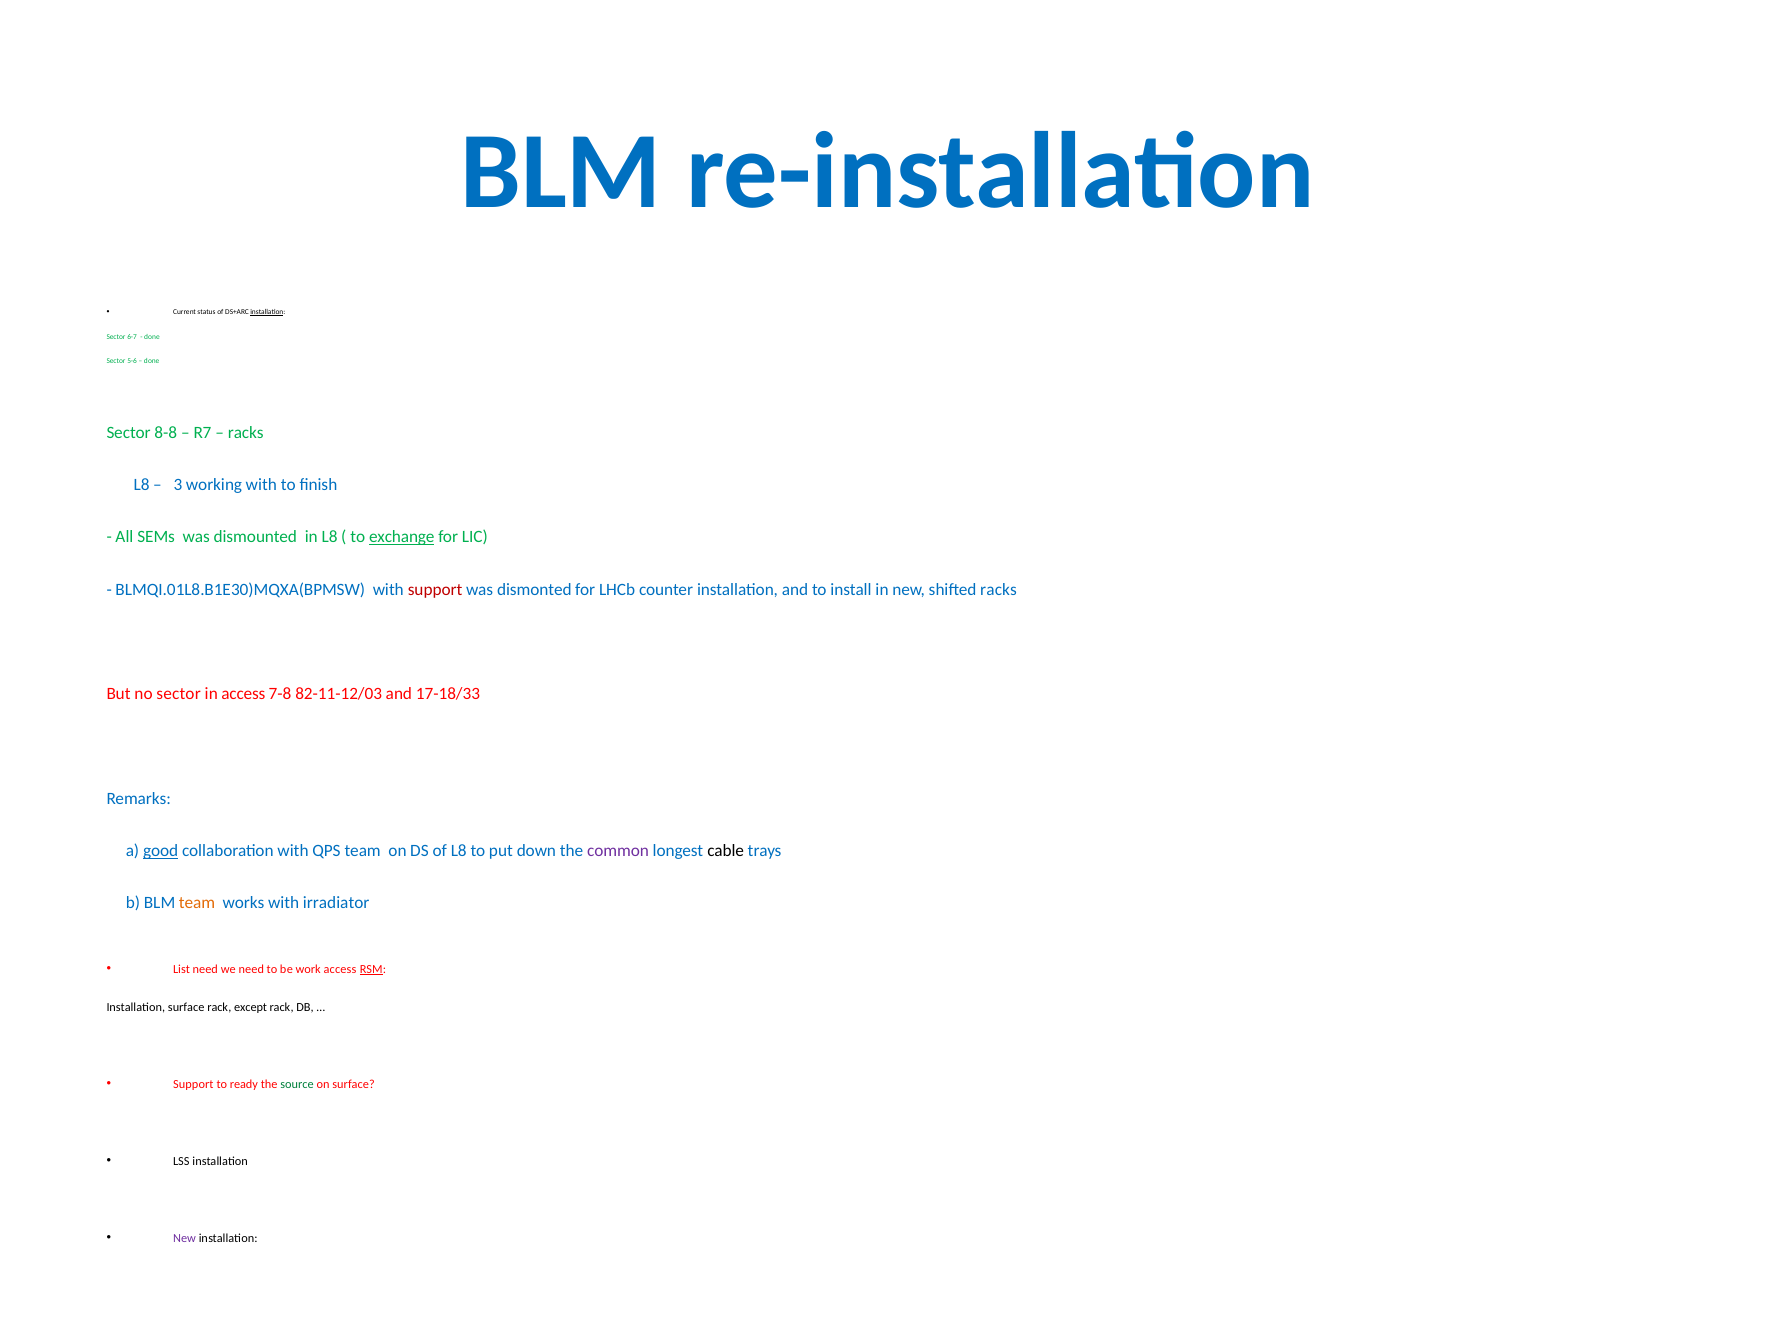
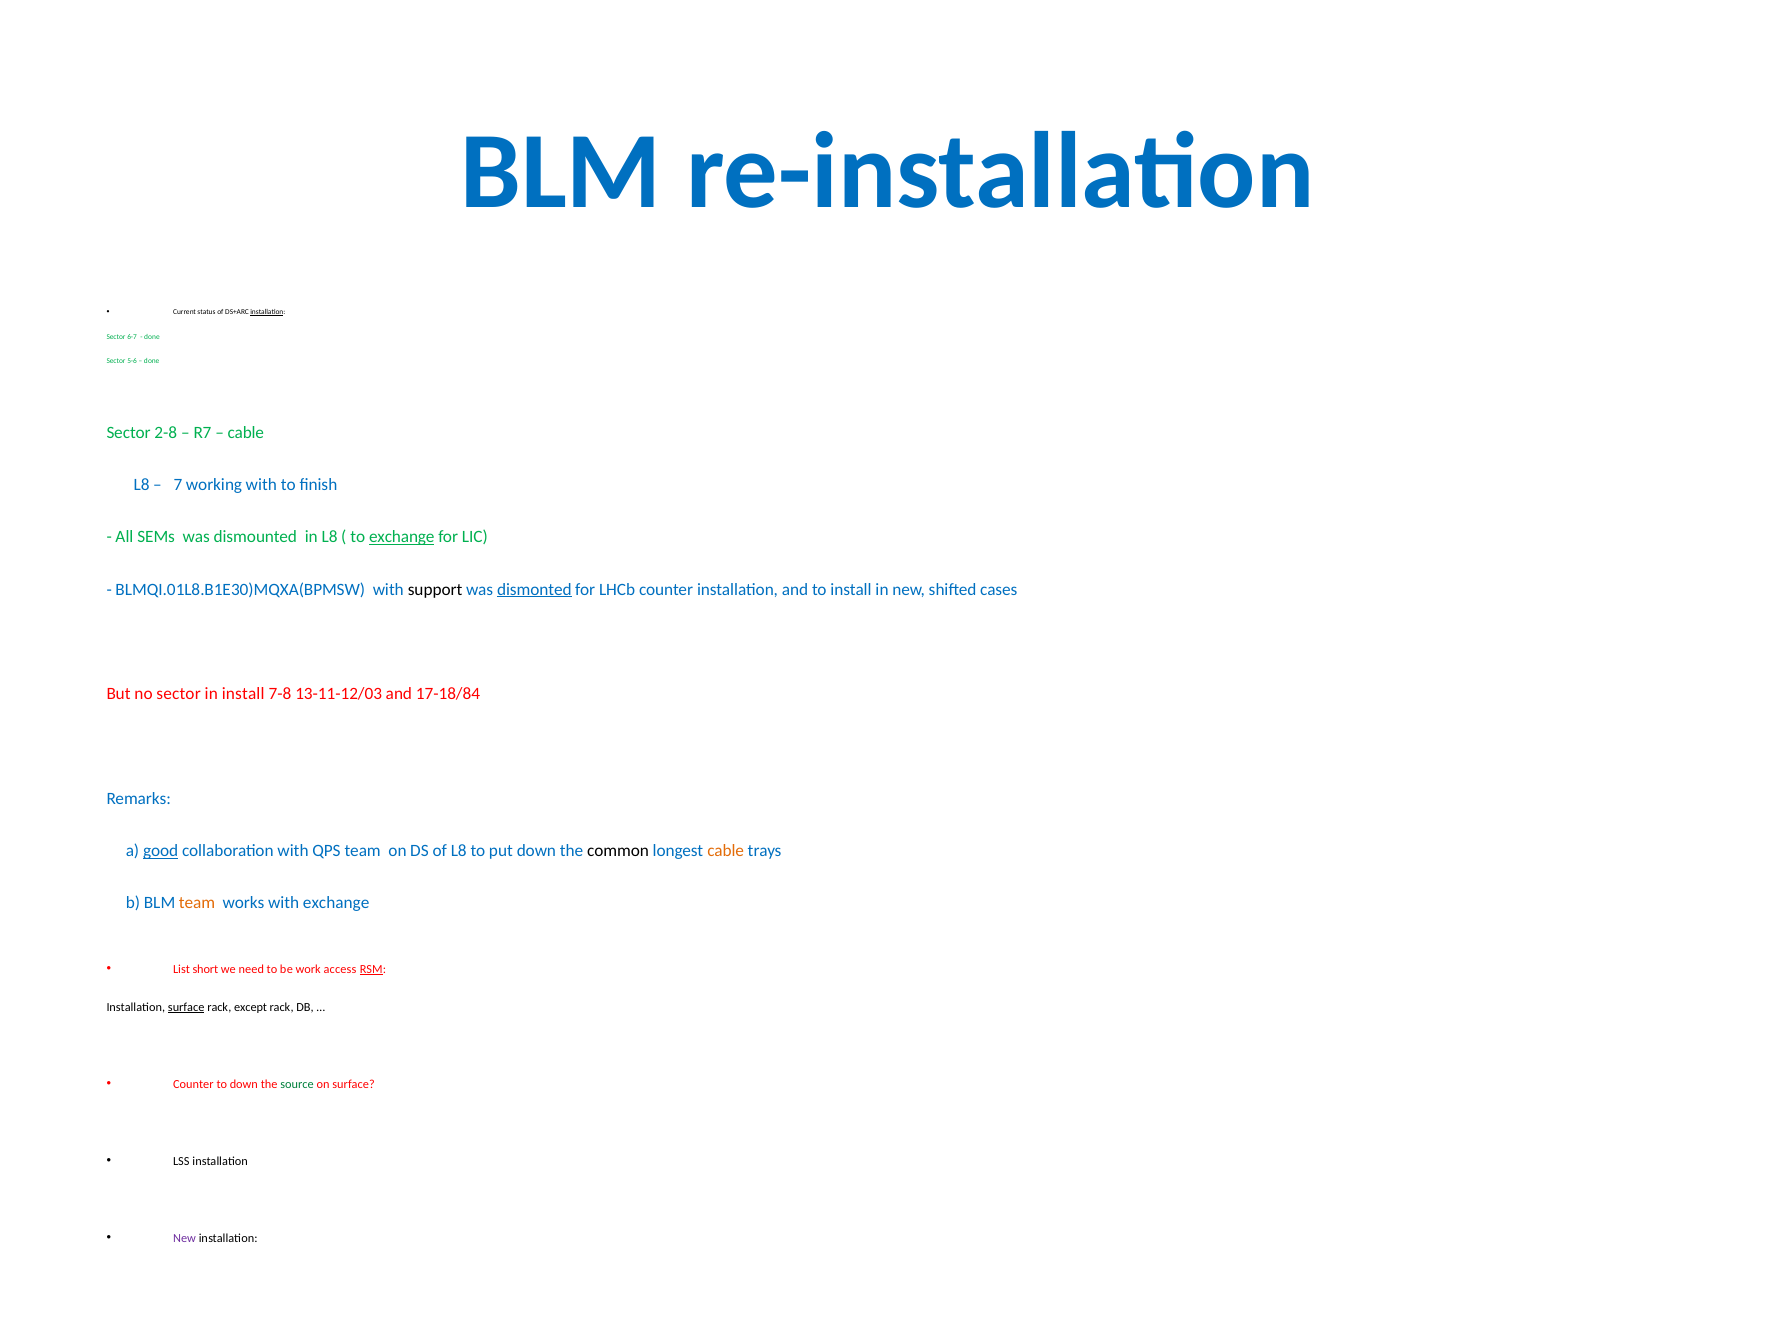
8-8: 8-8 -> 2-8 (166, 433)
racks: racks -> cable (246, 433)
3: 3 -> 7 (178, 485)
support colour: red -> black (435, 589)
dismonted underline: none -> present (534, 589)
shifted racks: racks -> cases (999, 589)
in access: access -> install (243, 694)
82-11-12/03: 82-11-12/03 -> 13-11-12/03 (339, 694)
17-18/33: 17-18/33 -> 17-18/84 (448, 694)
common colour: purple -> black (618, 851)
cable colour: black -> orange (726, 851)
with irradiator: irradiator -> exchange (336, 903)
List need: need -> short (205, 969)
surface underline: none -> present (186, 1007)
Support: Support -> Counter (193, 1084)
to ready: ready -> down (244, 1084)
